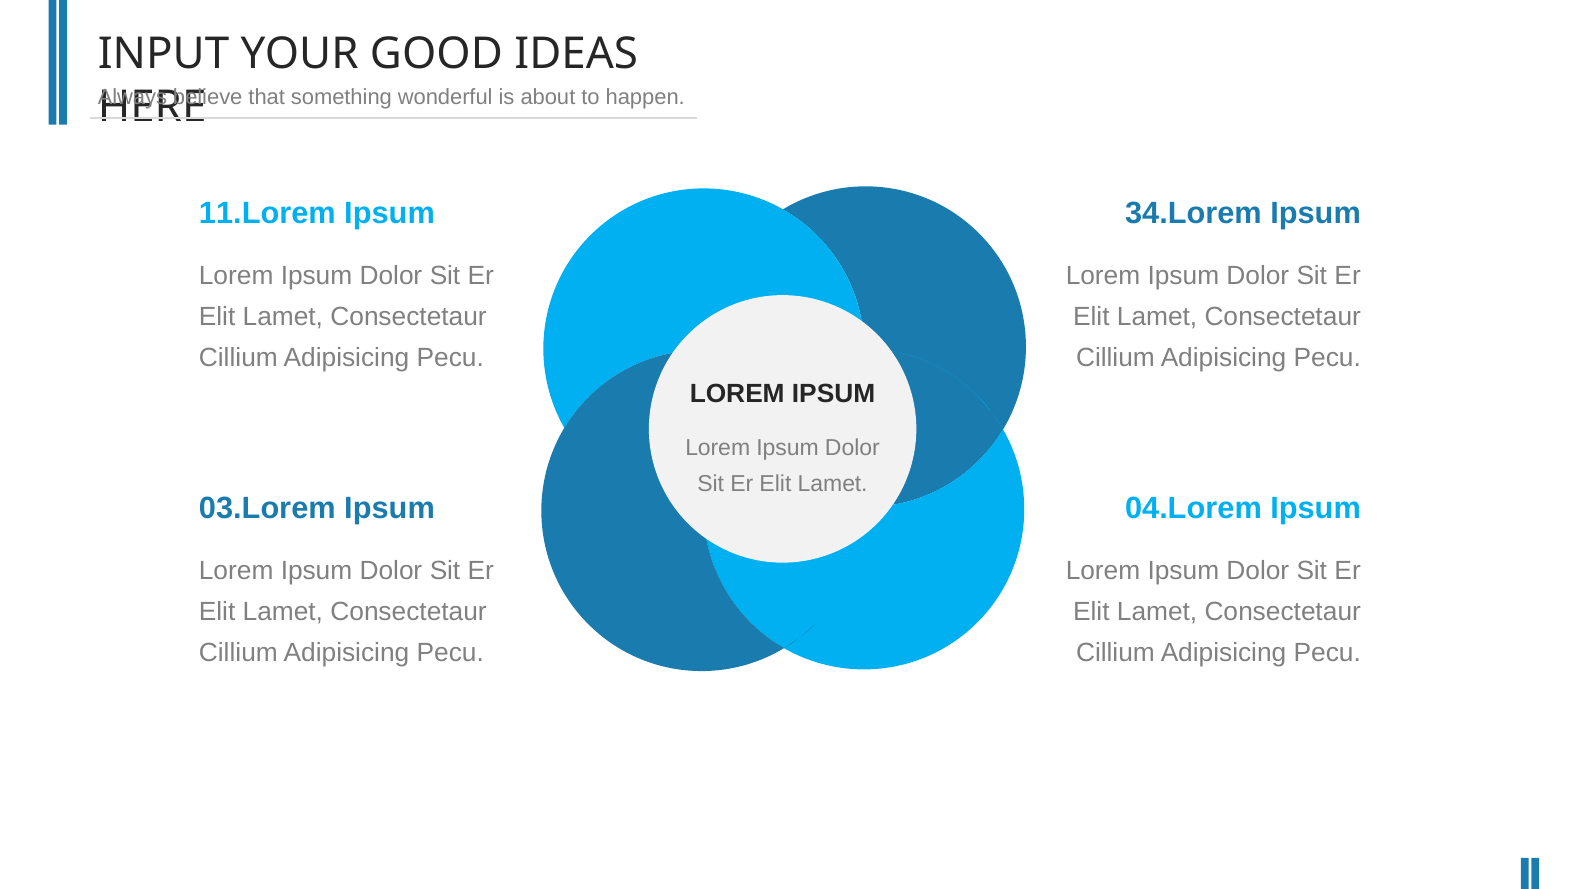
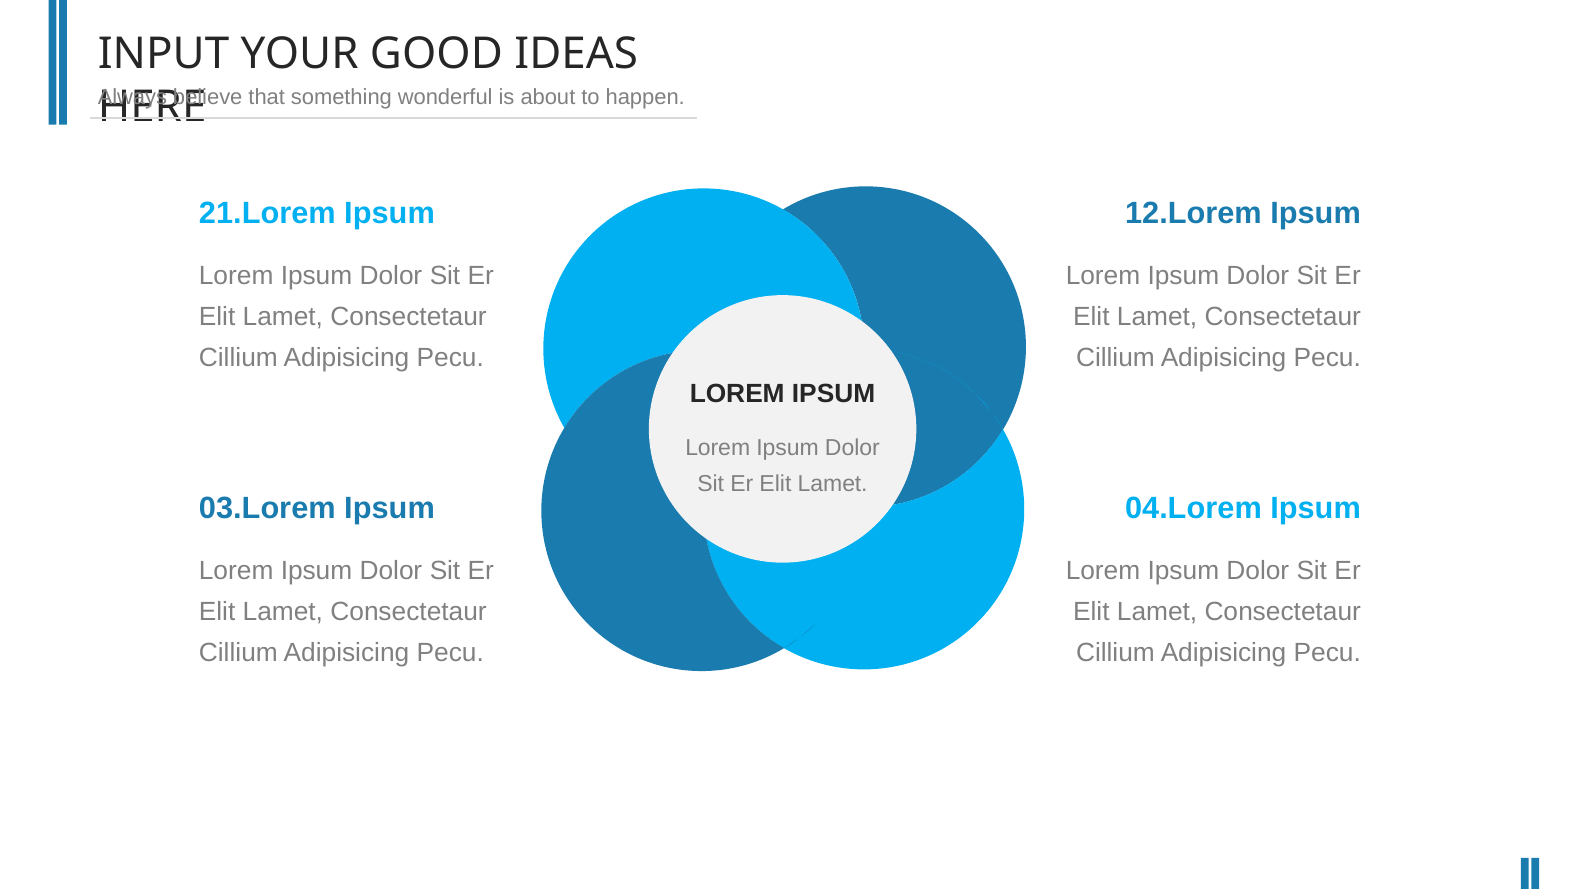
11.Lorem: 11.Lorem -> 21.Lorem (267, 213)
34.Lorem: 34.Lorem -> 12.Lorem (1193, 213)
